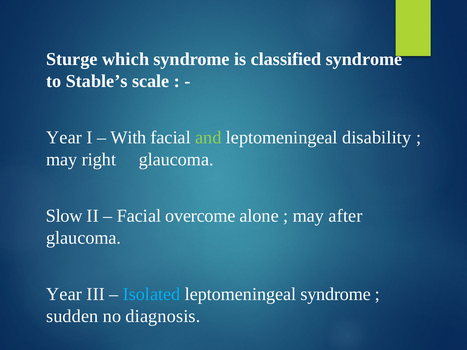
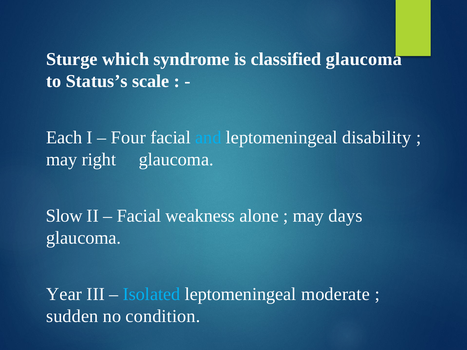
classified syndrome: syndrome -> glaucoma (364, 59)
Stable’s: Stable’s -> Status’s (97, 81)
Year: Year -> Each (64, 138)
With: With -> Four (128, 138)
and colour: light green -> light blue (208, 138)
overcome: overcome -> weakness (200, 216)
after: after -> days (346, 216)
leptomeningeal syndrome: syndrome -> moderate (335, 295)
diagnosis: diagnosis -> condition (163, 316)
